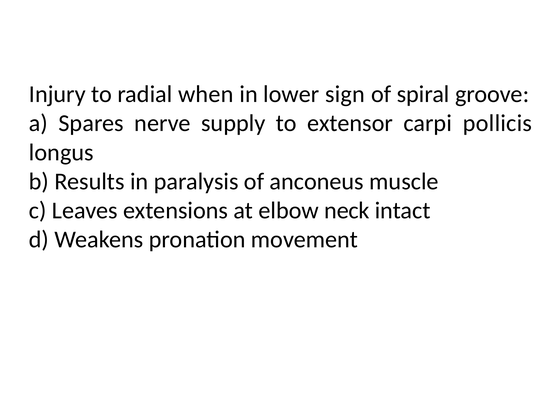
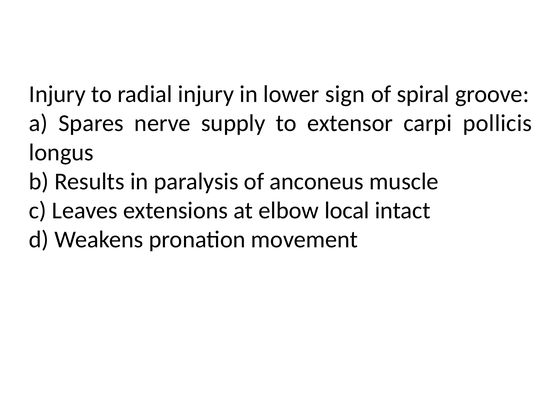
radial when: when -> injury (206, 95)
neck: neck -> local (347, 211)
